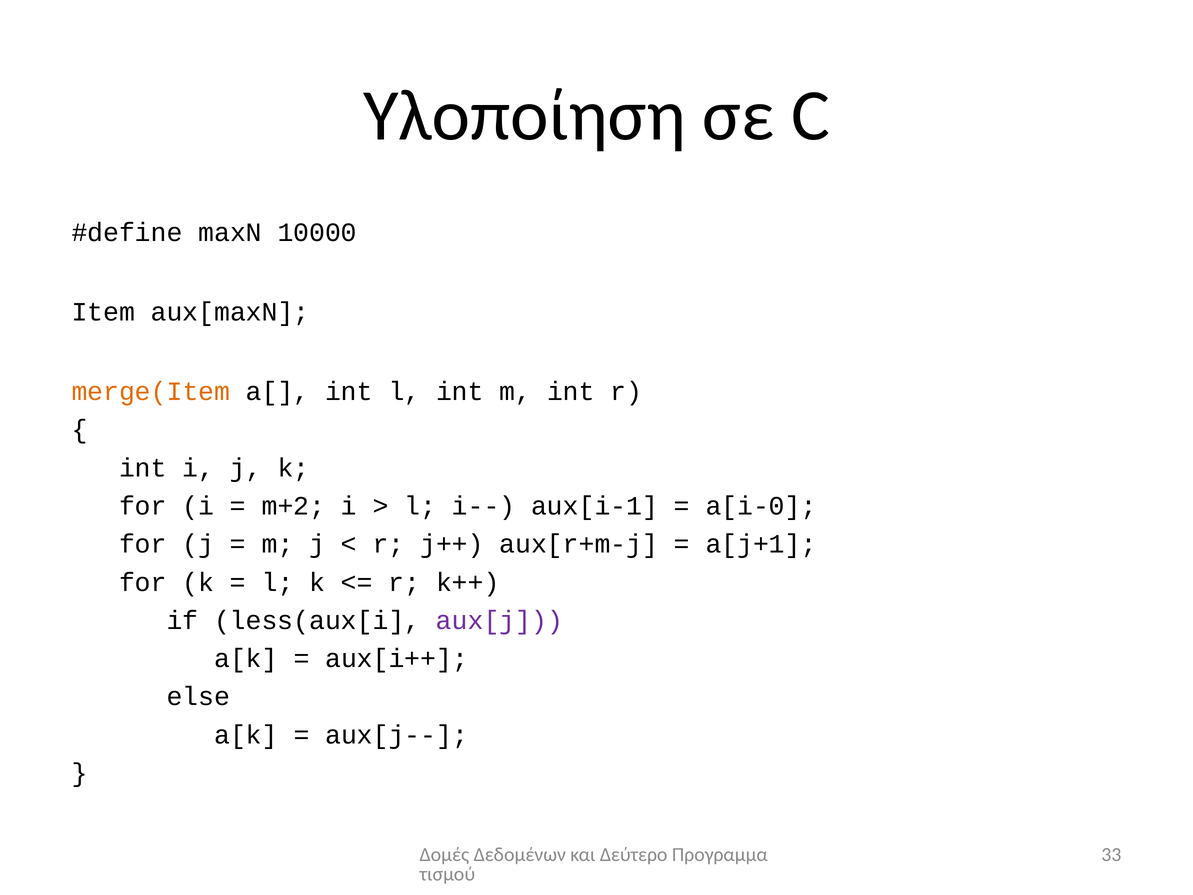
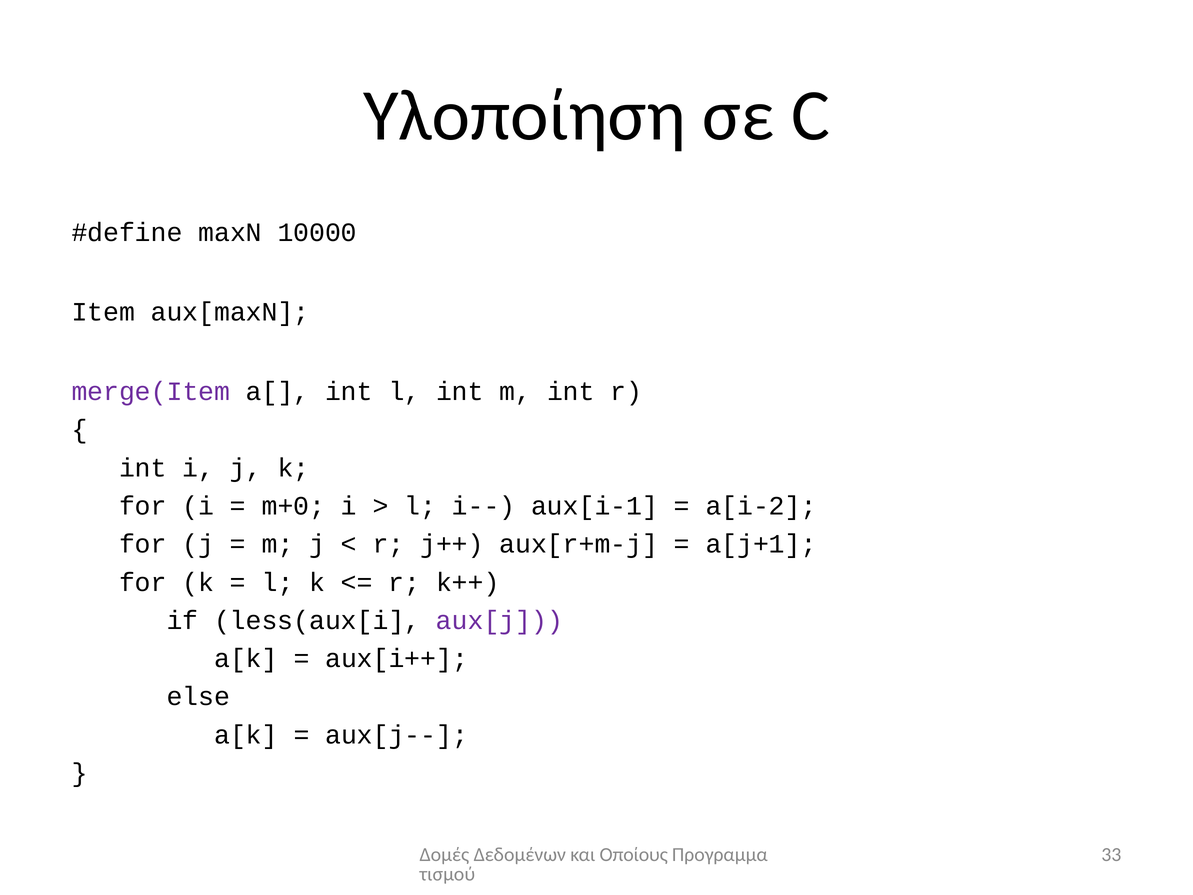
merge(Item colour: orange -> purple (151, 391)
m+2: m+2 -> m+0 (293, 506)
a[i-0: a[i-0 -> a[i-2 (761, 506)
Δεύτερο: Δεύτερο -> Οποίους (634, 854)
